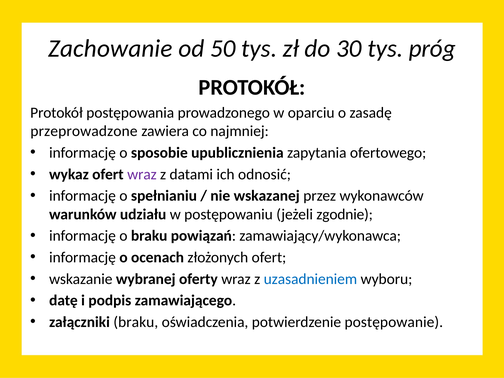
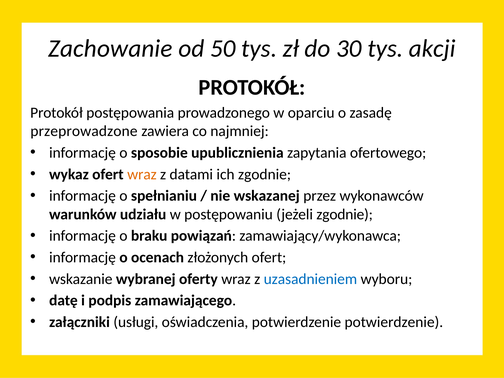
próg: próg -> akcji (432, 48)
wraz colour: purple -> orange (142, 174)
ich odnosić: odnosić -> zgodnie (265, 174)
załączniki braku: braku -> usługi (136, 322)
potwierdzenie postępowanie: postępowanie -> potwierdzenie (394, 322)
